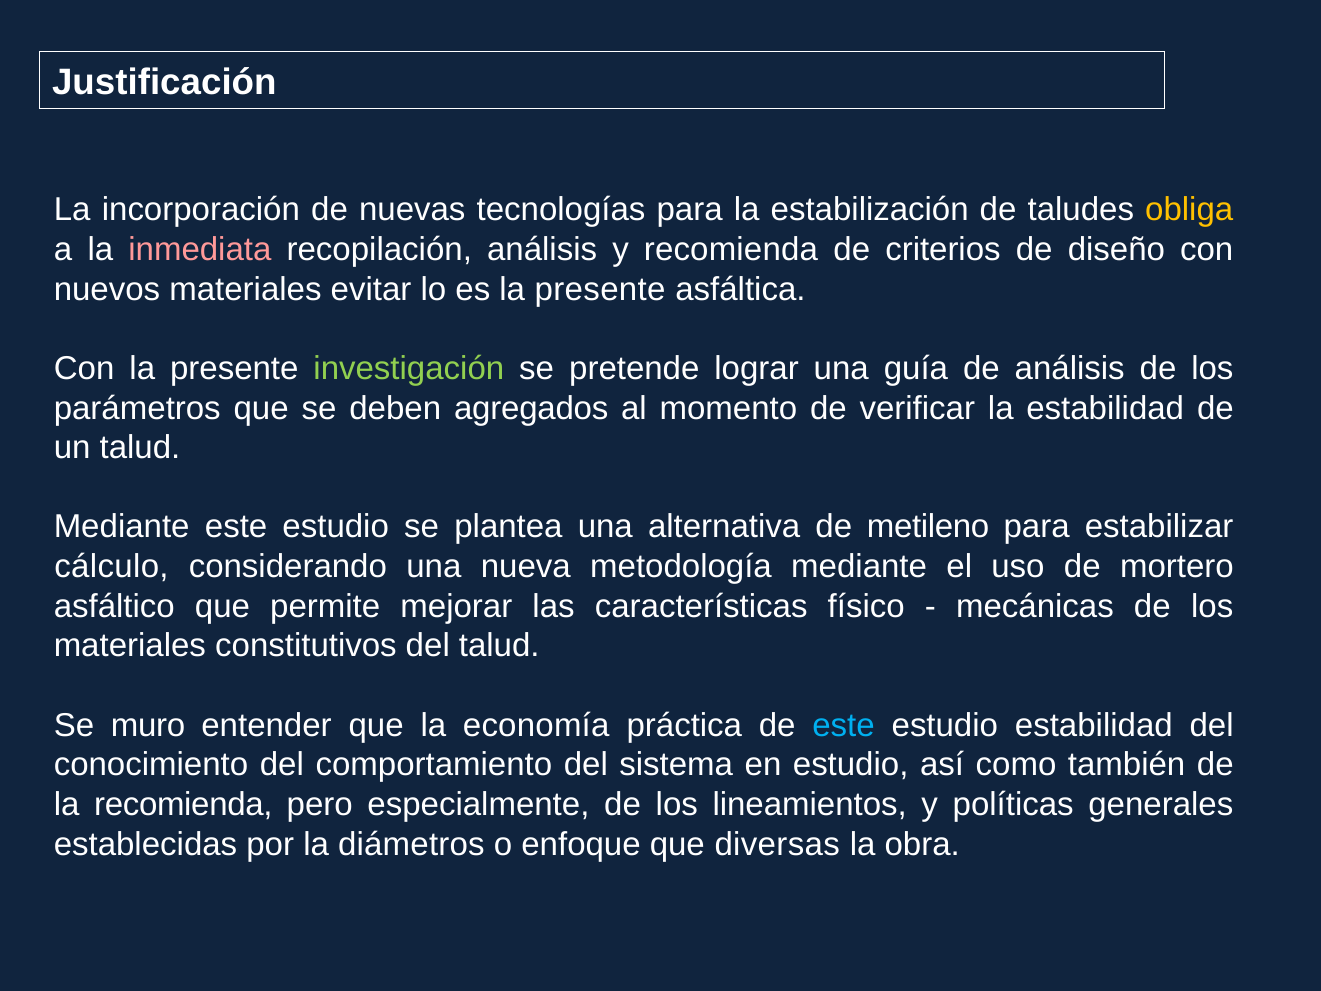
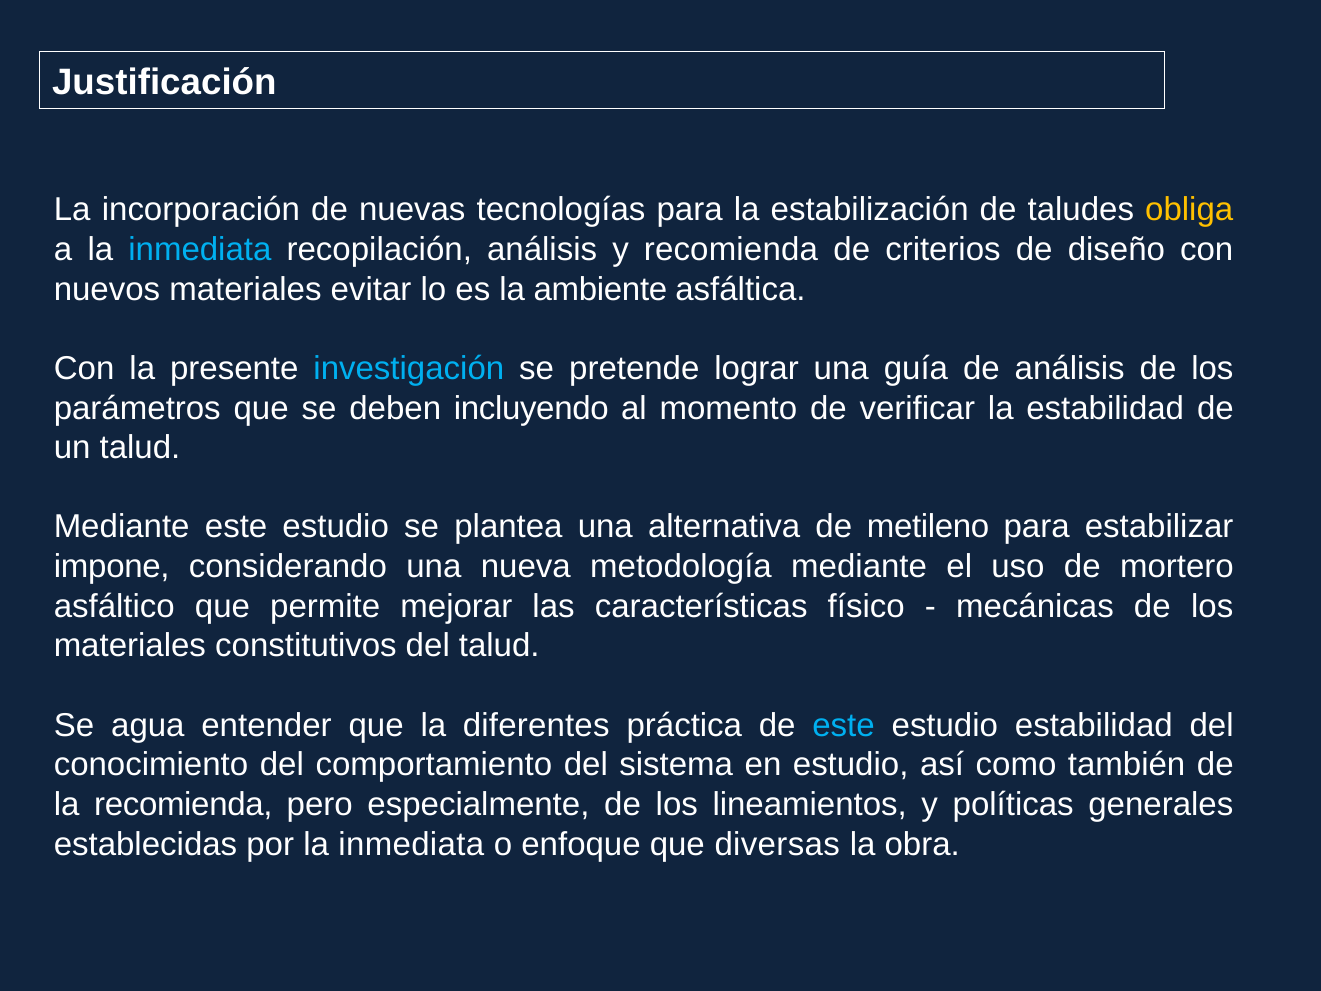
inmediata colour: pink -> light blue (200, 250)
es la presente: presente -> ambiente (600, 289)
investigación colour: light green -> light blue (409, 368)
agregados: agregados -> incluyendo (531, 408)
cálculo: cálculo -> impone (112, 567)
muro: muro -> agua (148, 725)
economía: economía -> diferentes (536, 725)
por la diámetros: diámetros -> inmediata (411, 844)
